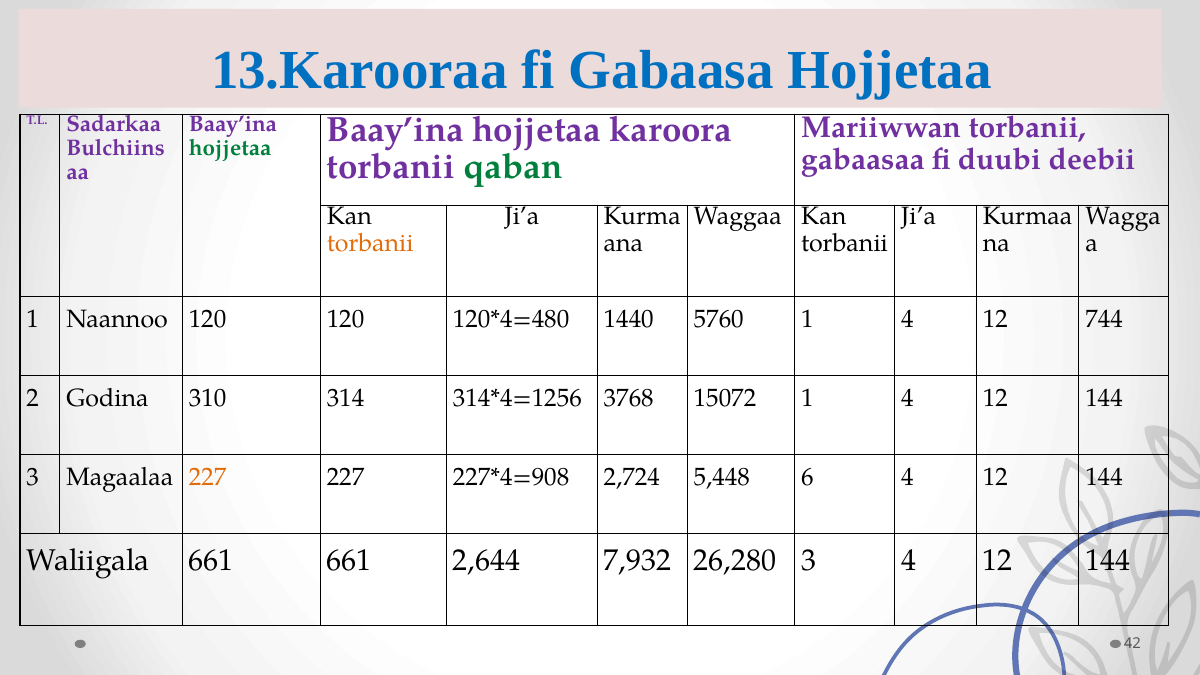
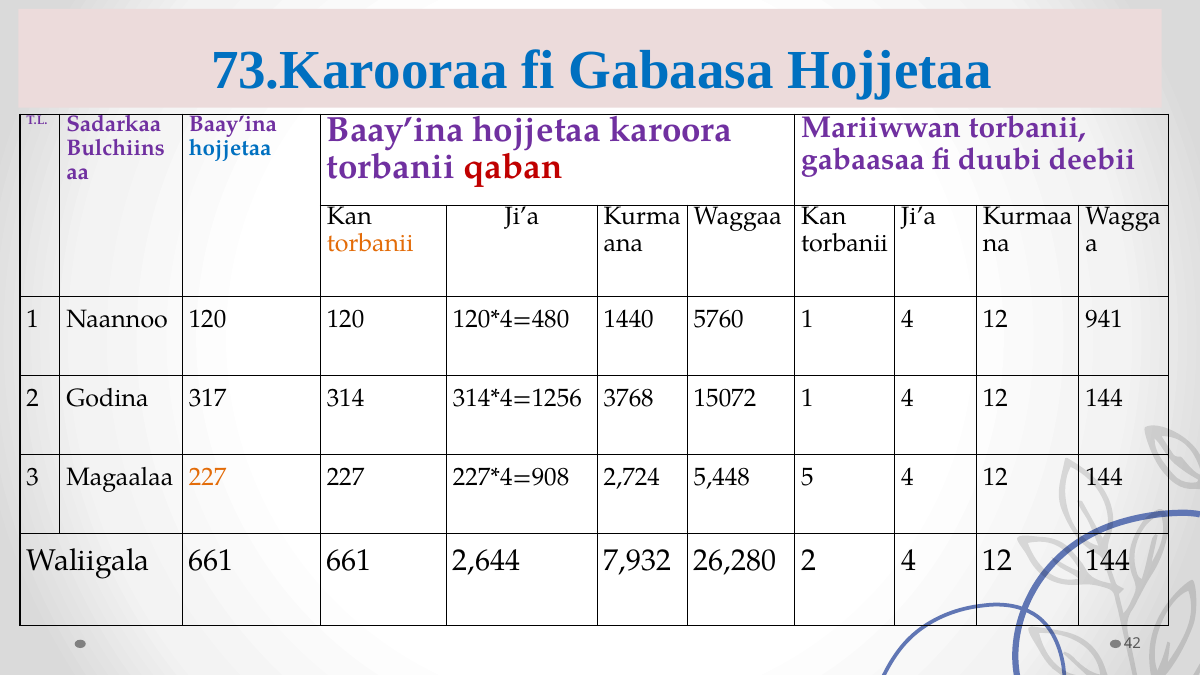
13.Karooraa: 13.Karooraa -> 73.Karooraa (359, 70)
hojjetaa colour: green -> blue (230, 148)
qaban colour: green -> red (513, 167)
744: 744 -> 941 (1104, 319)
310: 310 -> 317 (208, 398)
6: 6 -> 5 (807, 477)
26,280 3: 3 -> 2 (809, 561)
